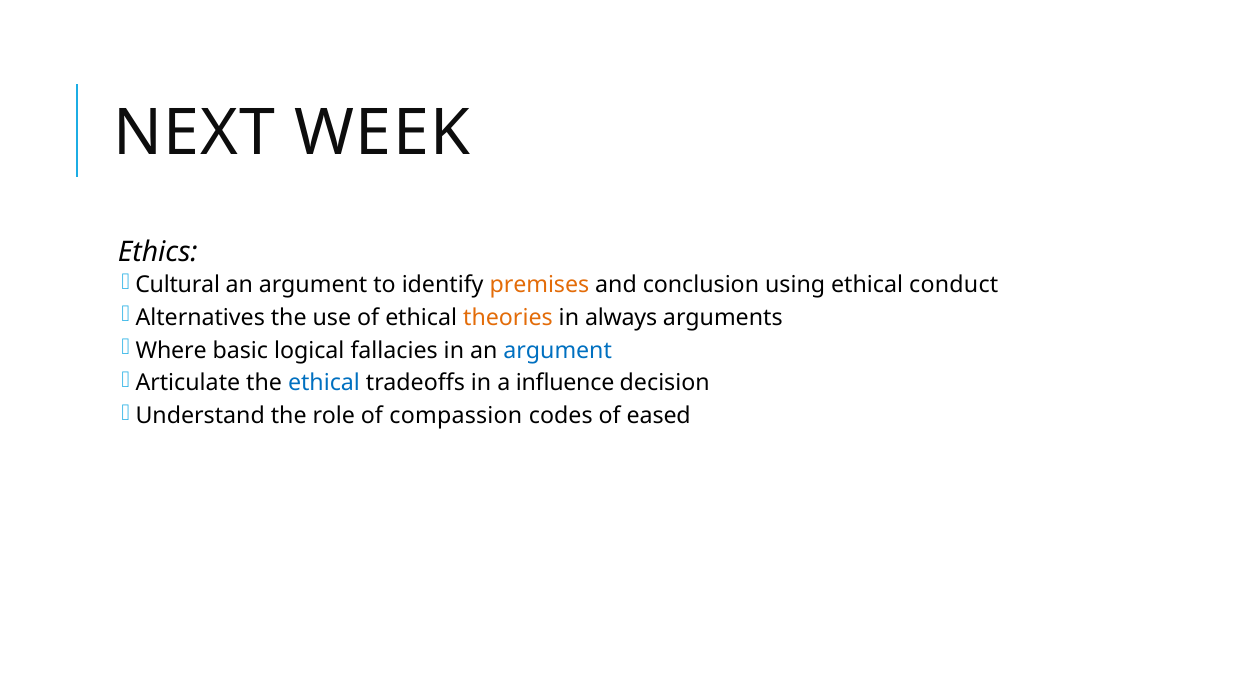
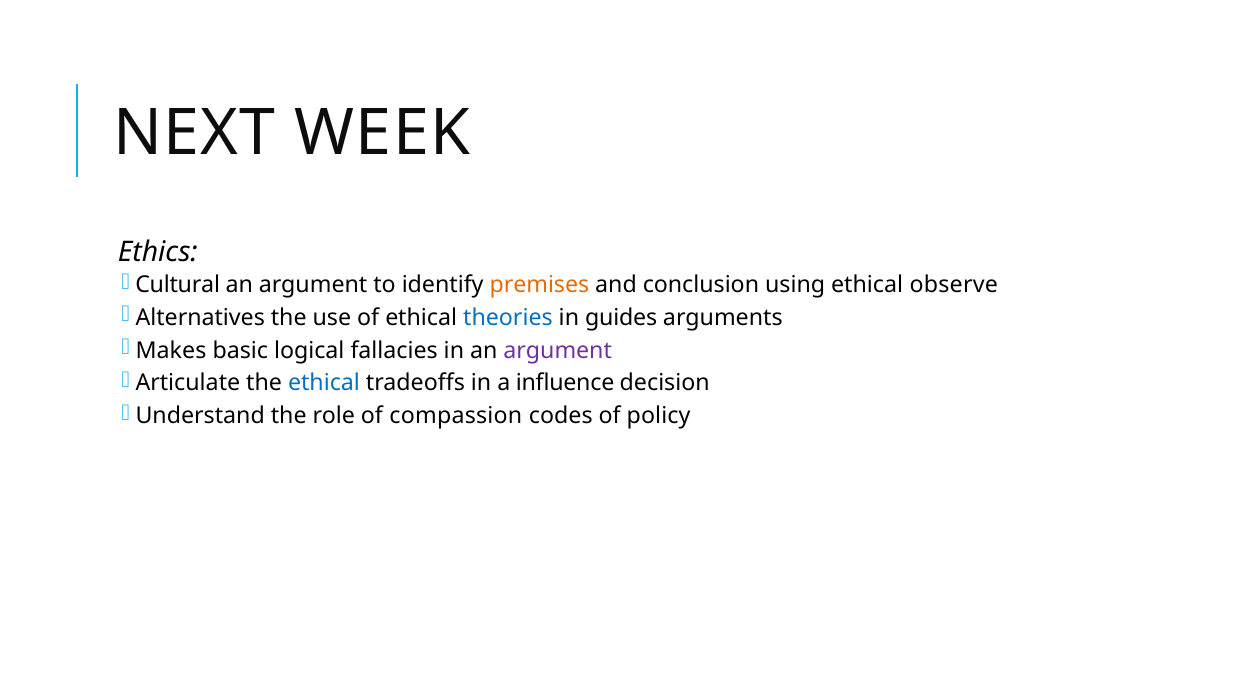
conduct: conduct -> observe (954, 285)
theories colour: orange -> blue (508, 318)
always: always -> guides (621, 318)
Where: Where -> Makes (171, 351)
argument colour: blue -> purple (558, 351)
eased: eased -> policy (659, 416)
